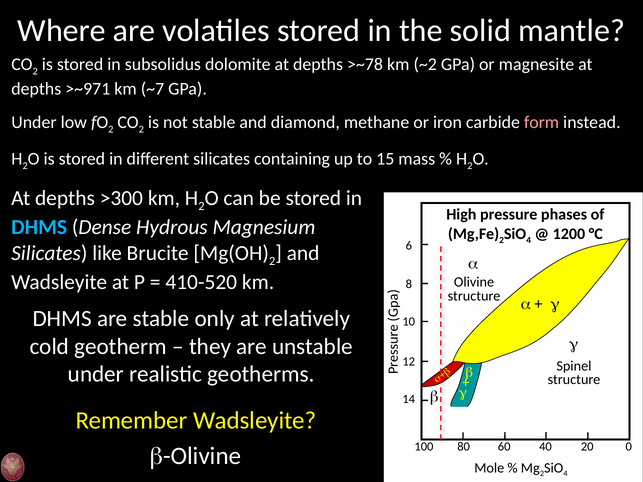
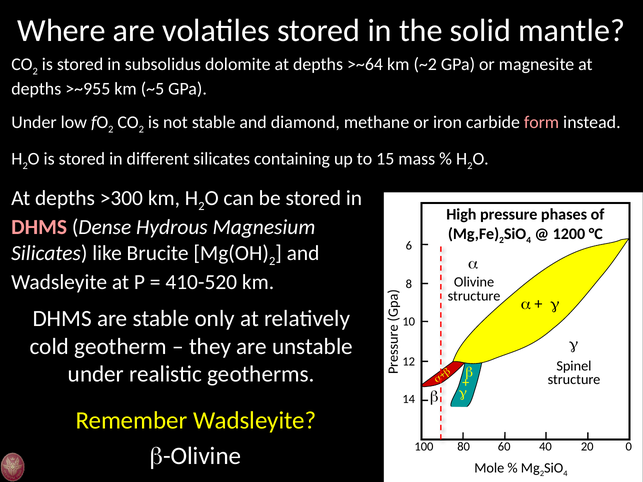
>~78: >~78 -> >~64 (365, 64)
>~971: >~971 -> >~955 (88, 89)
~7: ~7 -> ~5 (152, 89)
DHMS colour: light blue -> pink (39, 227)
